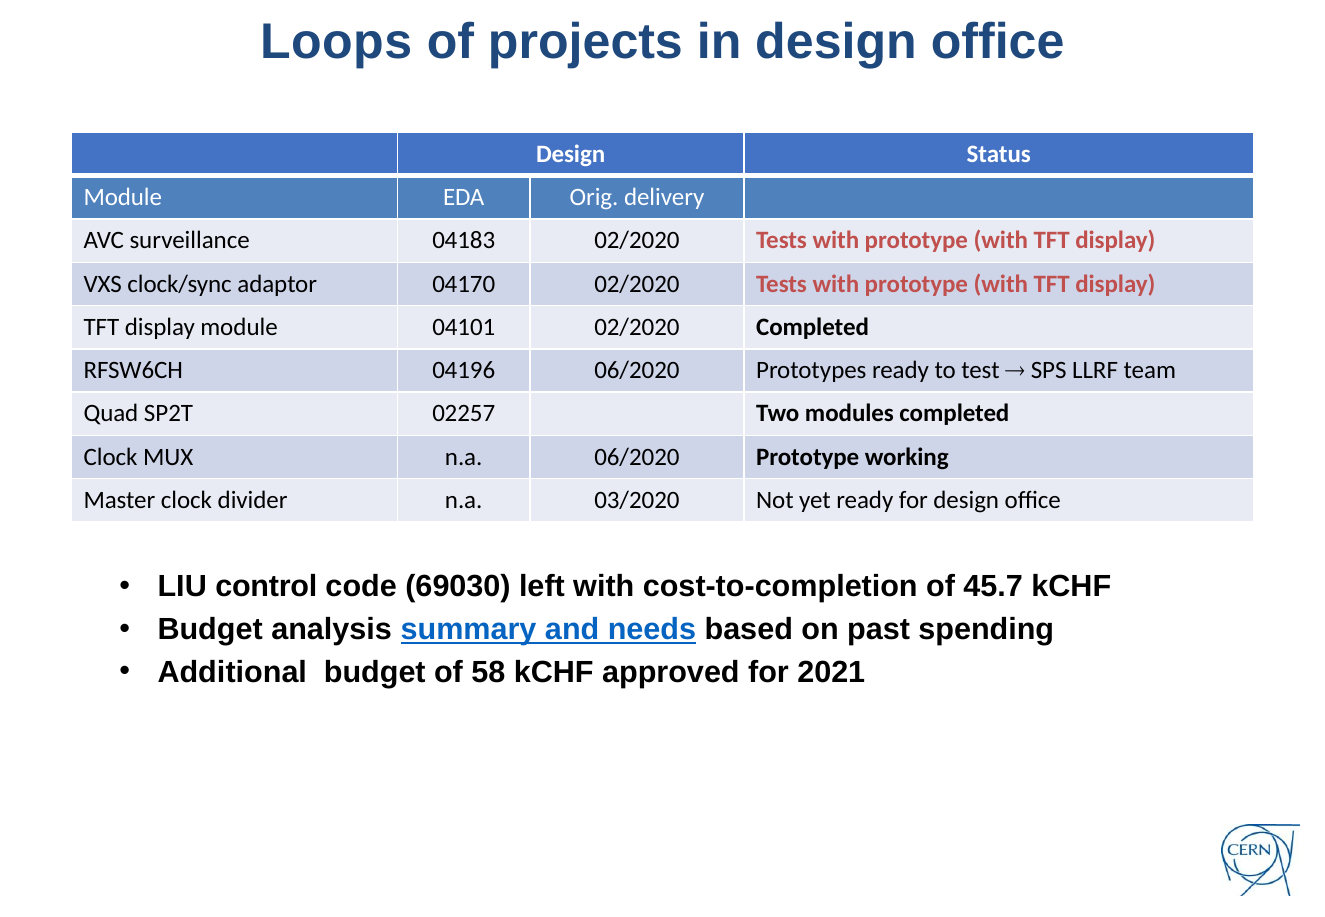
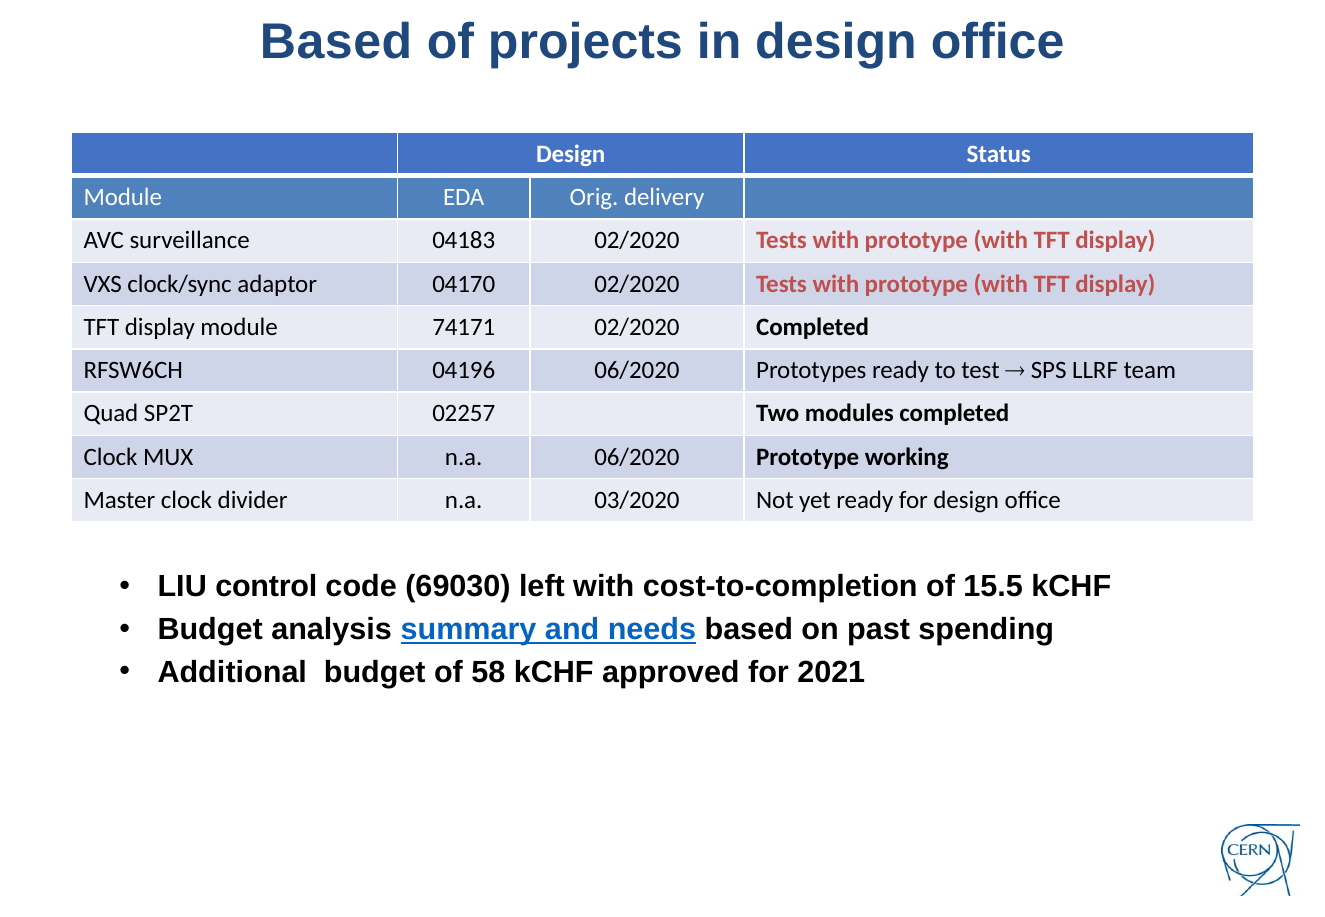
Loops: Loops -> Based (336, 42)
04101: 04101 -> 74171 (464, 327)
45.7: 45.7 -> 15.5 (993, 587)
